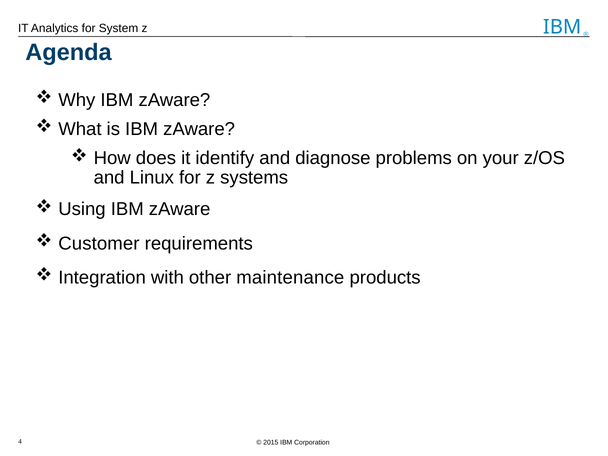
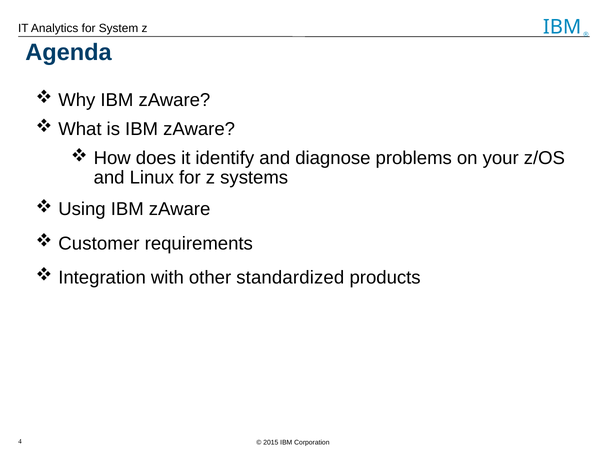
maintenance: maintenance -> standardized (290, 278)
